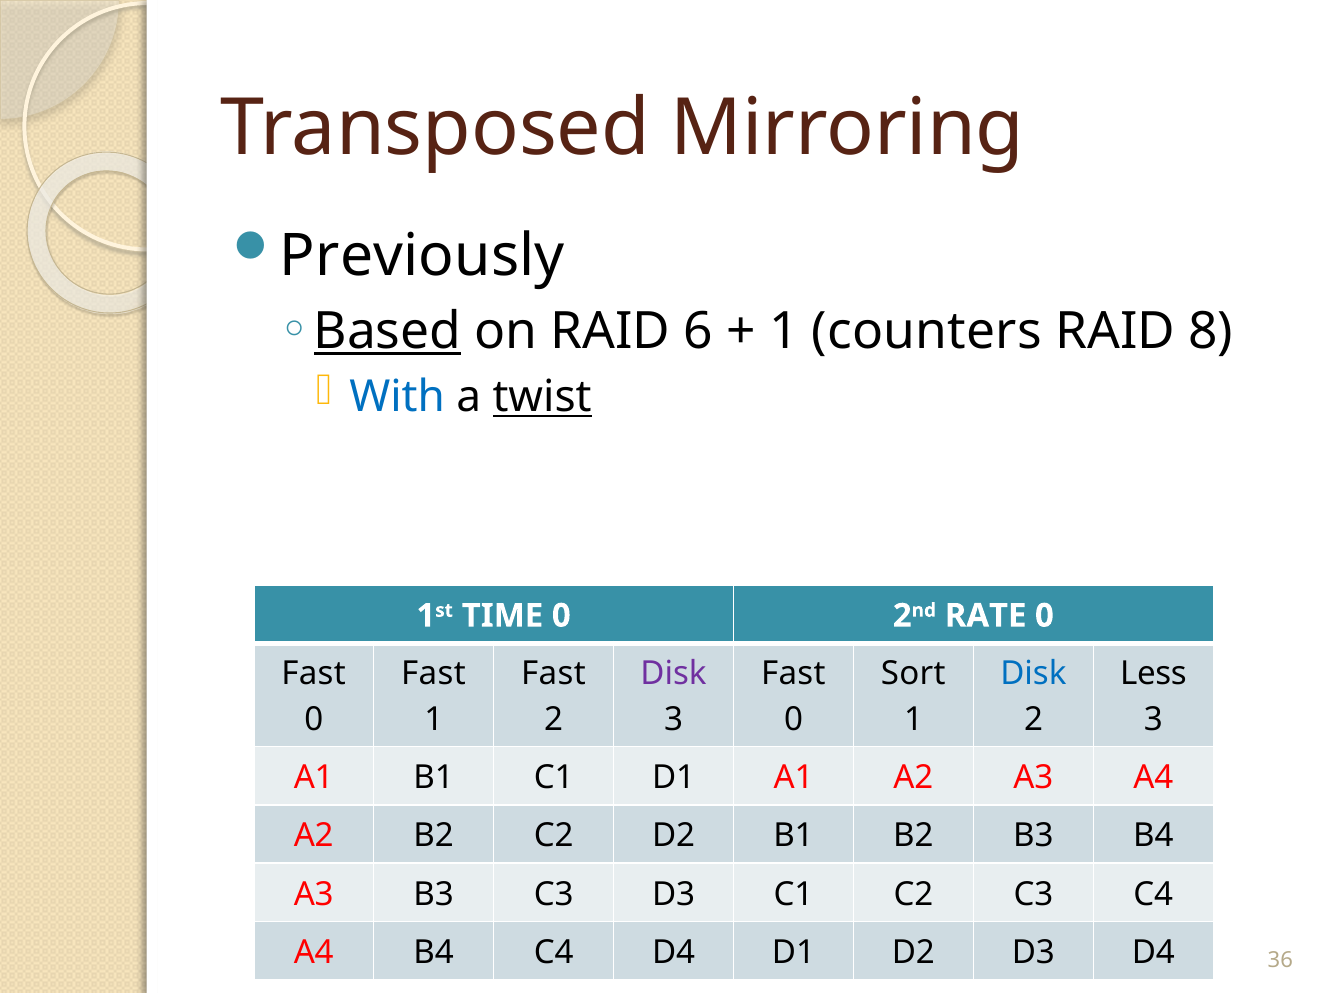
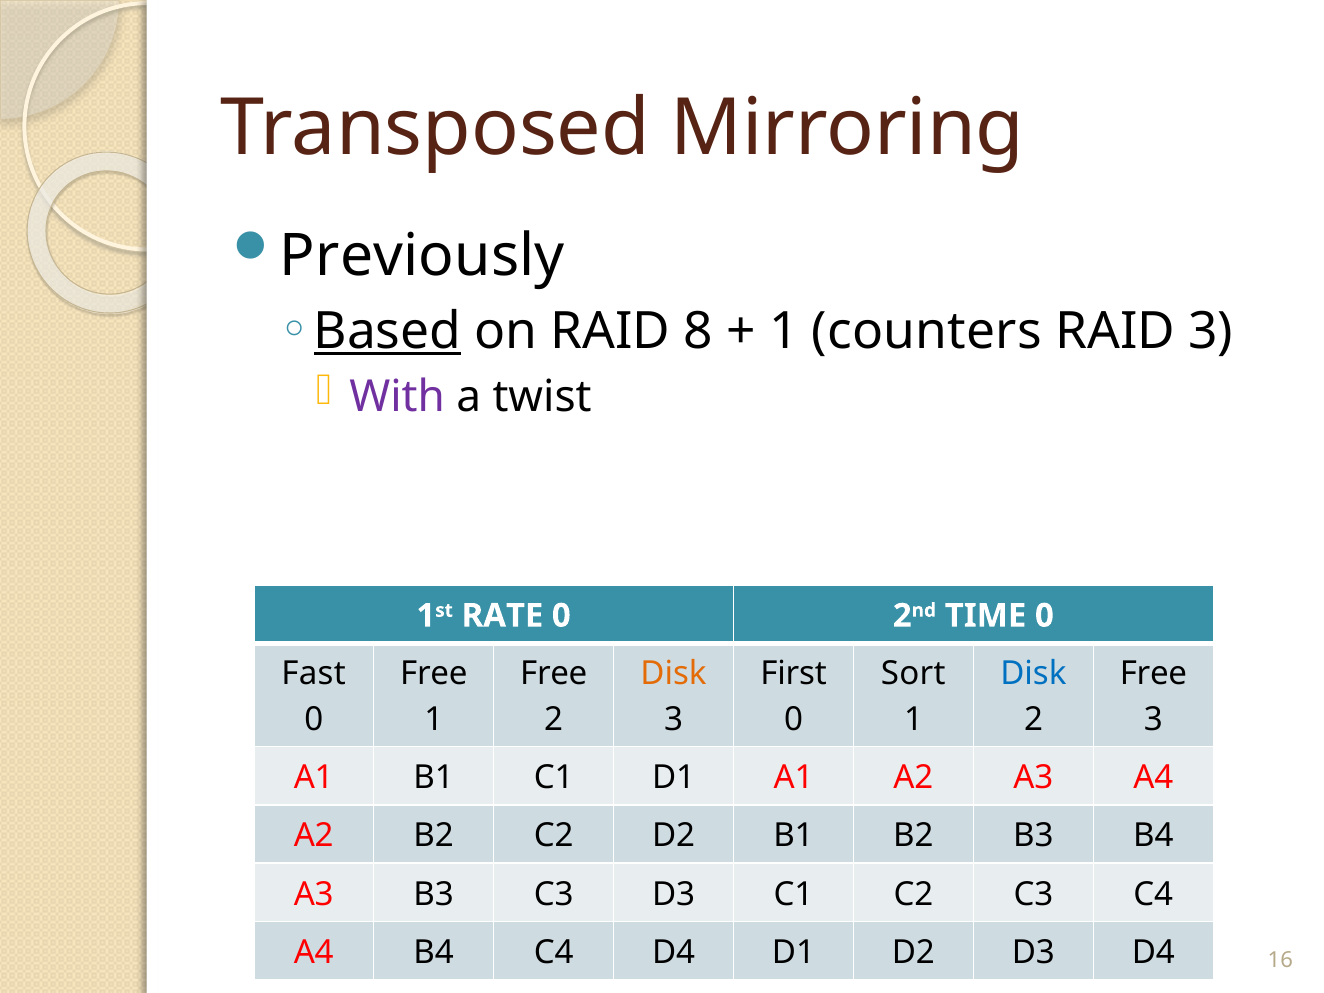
6: 6 -> 8 (698, 331)
RAID 8: 8 -> 3 (1211, 331)
With colour: blue -> purple (397, 397)
twist underline: present -> none (542, 397)
TIME: TIME -> RATE (503, 616)
RATE: RATE -> TIME (986, 616)
Fast: Fast -> Free (434, 674)
Fast: Fast -> Free (554, 674)
Disk colour: purple -> orange (674, 674)
Fast: Fast -> First (794, 674)
Less: Less -> Free (1153, 674)
36: 36 -> 16 (1280, 960)
